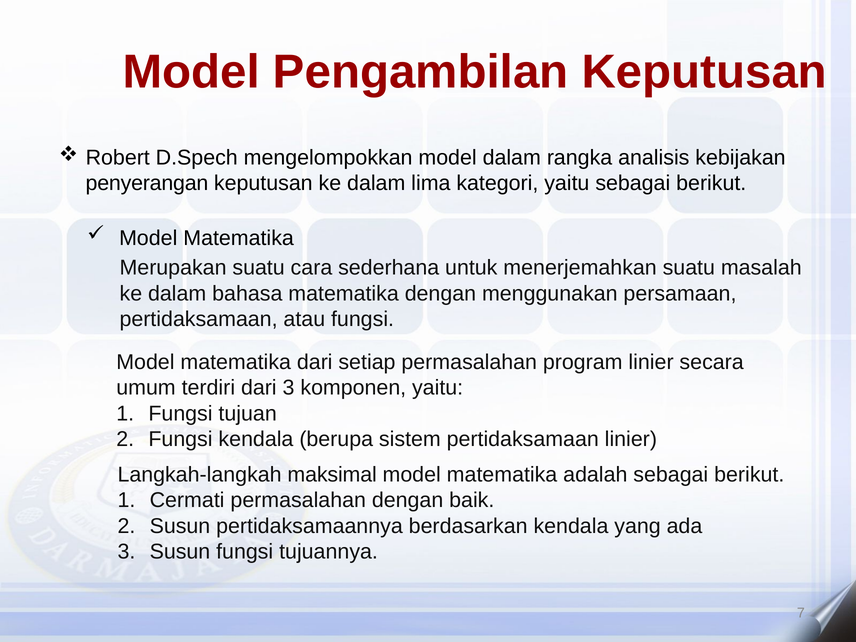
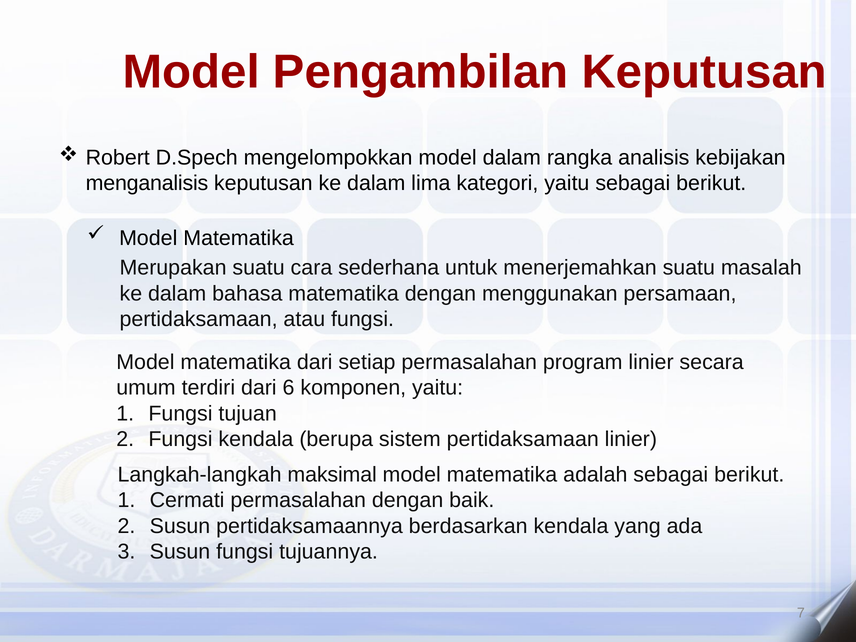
penyerangan: penyerangan -> menganalisis (147, 183)
dari 3: 3 -> 6 (288, 388)
